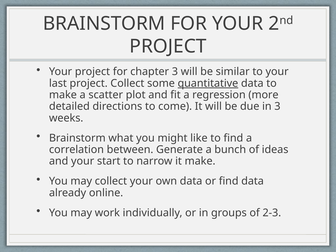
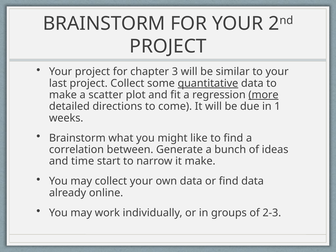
more underline: none -> present (263, 95)
in 3: 3 -> 1 (277, 106)
and your: your -> time (83, 161)
